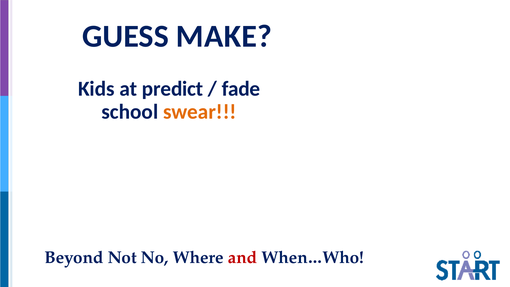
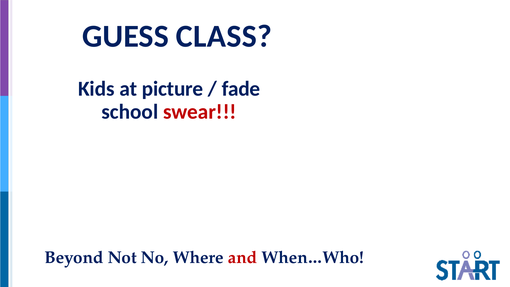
MAKE: MAKE -> CLASS (224, 36)
predict: predict -> picture (173, 89)
swear colour: orange -> red (200, 112)
